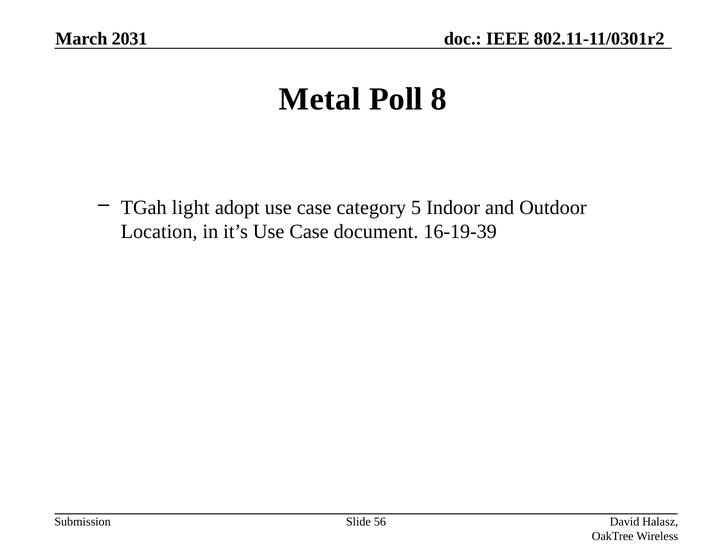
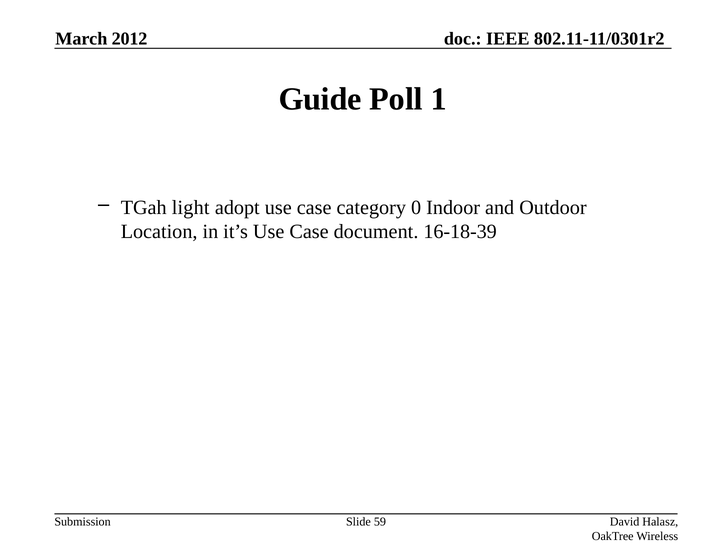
2031: 2031 -> 2012 (130, 39)
Metal: Metal -> Guide (320, 99)
8: 8 -> 1 (439, 99)
5: 5 -> 0 (416, 208)
16-19-39: 16-19-39 -> 16-18-39 (460, 232)
56: 56 -> 59 (380, 522)
